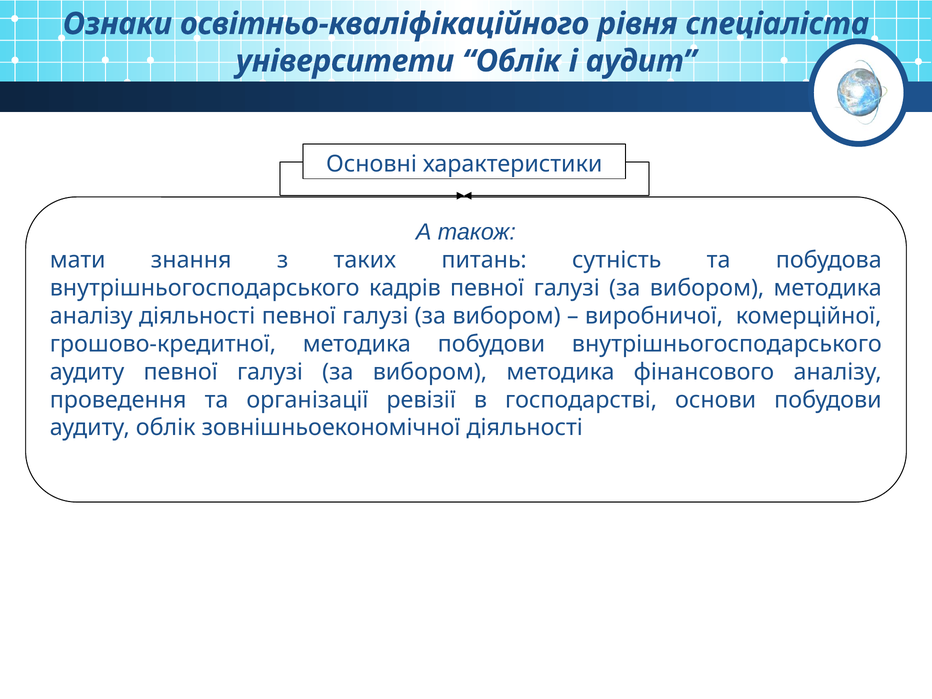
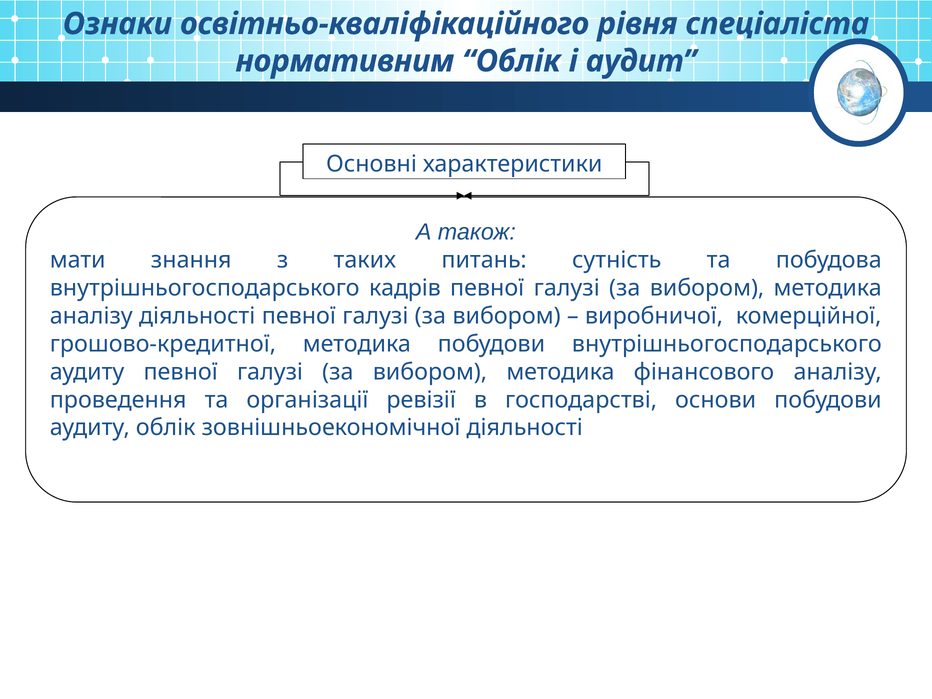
університети: університети -> нормативним (345, 61)
